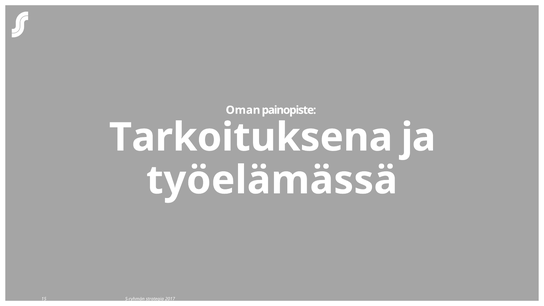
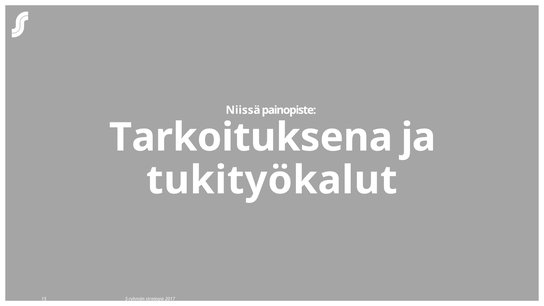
Oman: Oman -> Niissä (243, 110)
työelämässä: työelämässä -> tukityökalut (272, 180)
